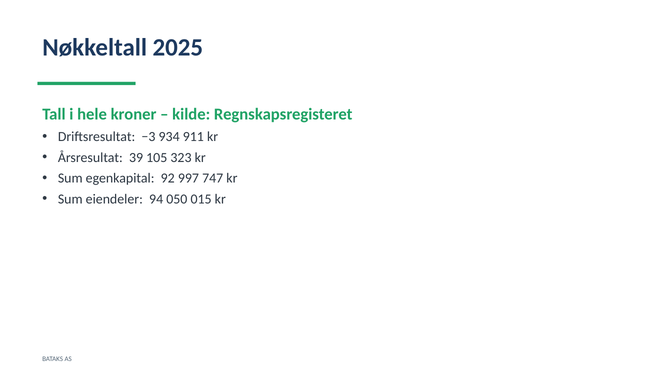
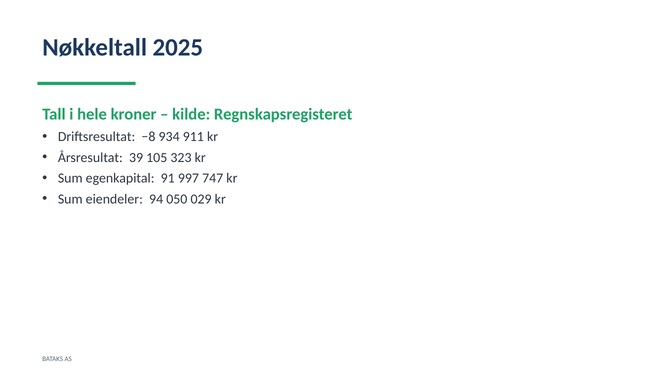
−3: −3 -> −8 (148, 137)
92: 92 -> 91 (168, 178)
015: 015 -> 029 (201, 199)
